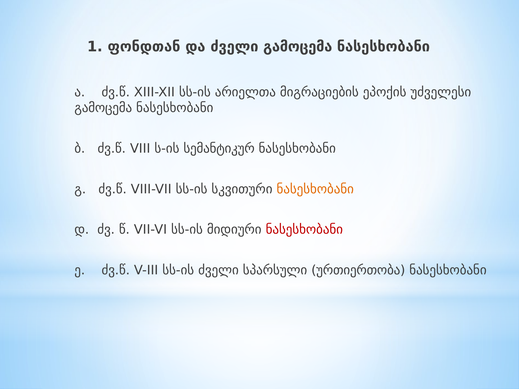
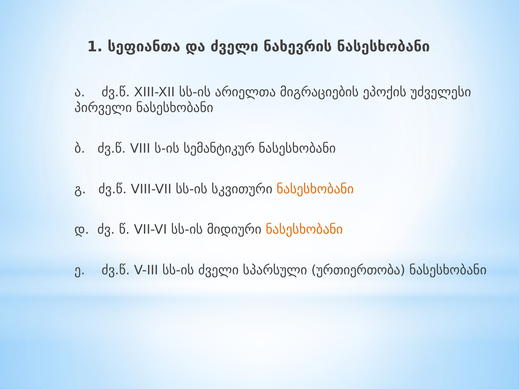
ფონდთან: ფონდთან -> სეფიანთა (144, 47)
ძველი გამოცემა: გამოცემა -> ნახევრის (298, 47)
გამოცემა: გამოცემა -> პირველი (103, 108)
ნასესხობანი colour: red -> orange (304, 230)
